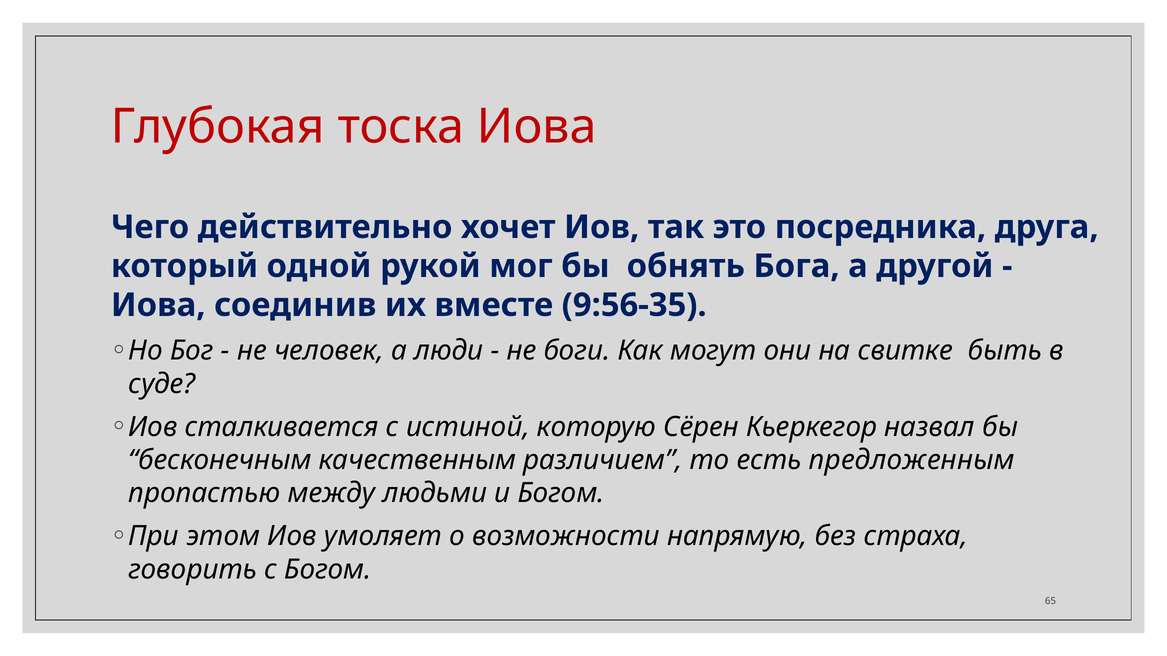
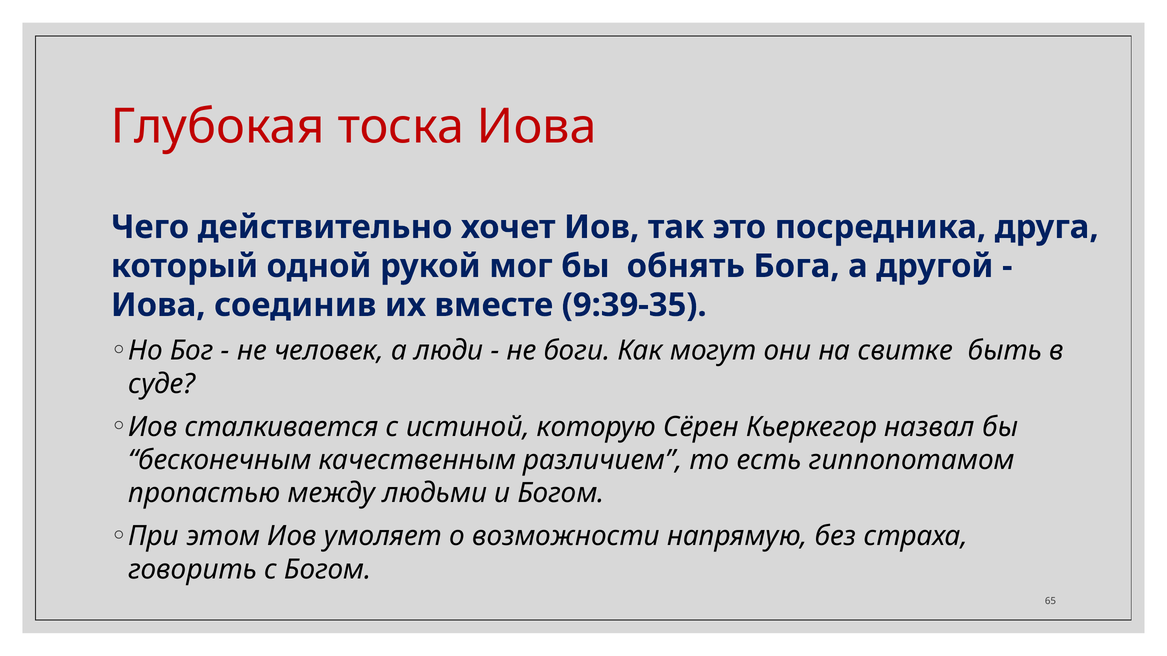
9:56-35: 9:56-35 -> 9:39-35 (634, 305)
предложенным: предложенным -> гиппопотамом (912, 460)
